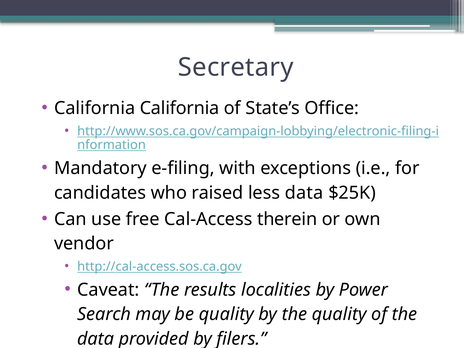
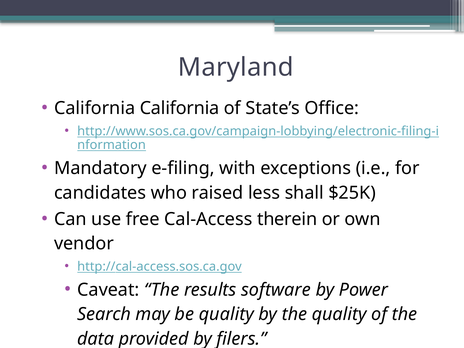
Secretary: Secretary -> Maryland (236, 67)
less data: data -> shall (304, 193)
localities: localities -> software (276, 290)
